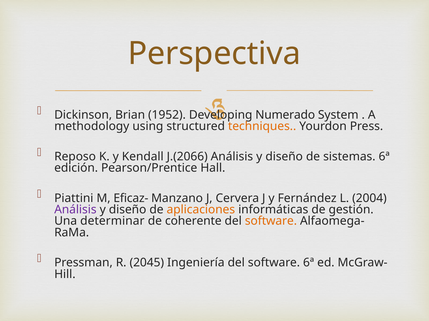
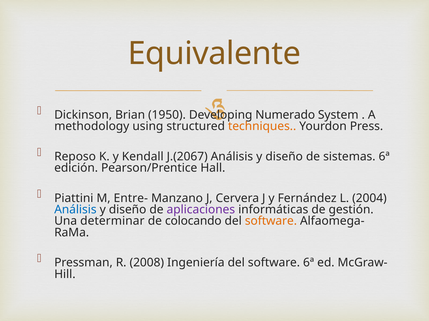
Perspectiva: Perspectiva -> Equivalente (214, 54)
1952: 1952 -> 1950 (167, 115)
J.(2066: J.(2066 -> J.(2067 (187, 157)
Eficaz-: Eficaz- -> Entre- (131, 199)
Análisis colour: purple -> blue (75, 210)
aplicaciones colour: orange -> purple (201, 210)
coherente: coherente -> colocando (193, 222)
2045: 2045 -> 2008 (147, 263)
